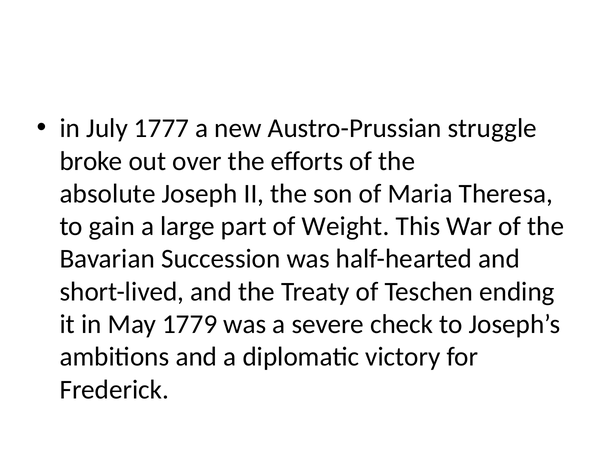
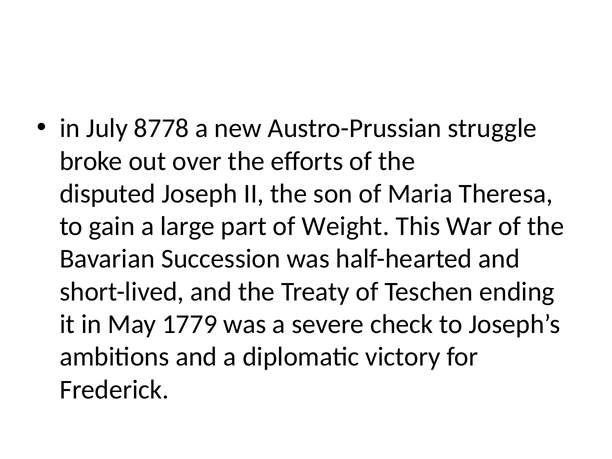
1777: 1777 -> 8778 (162, 128)
absolute: absolute -> disputed (108, 194)
